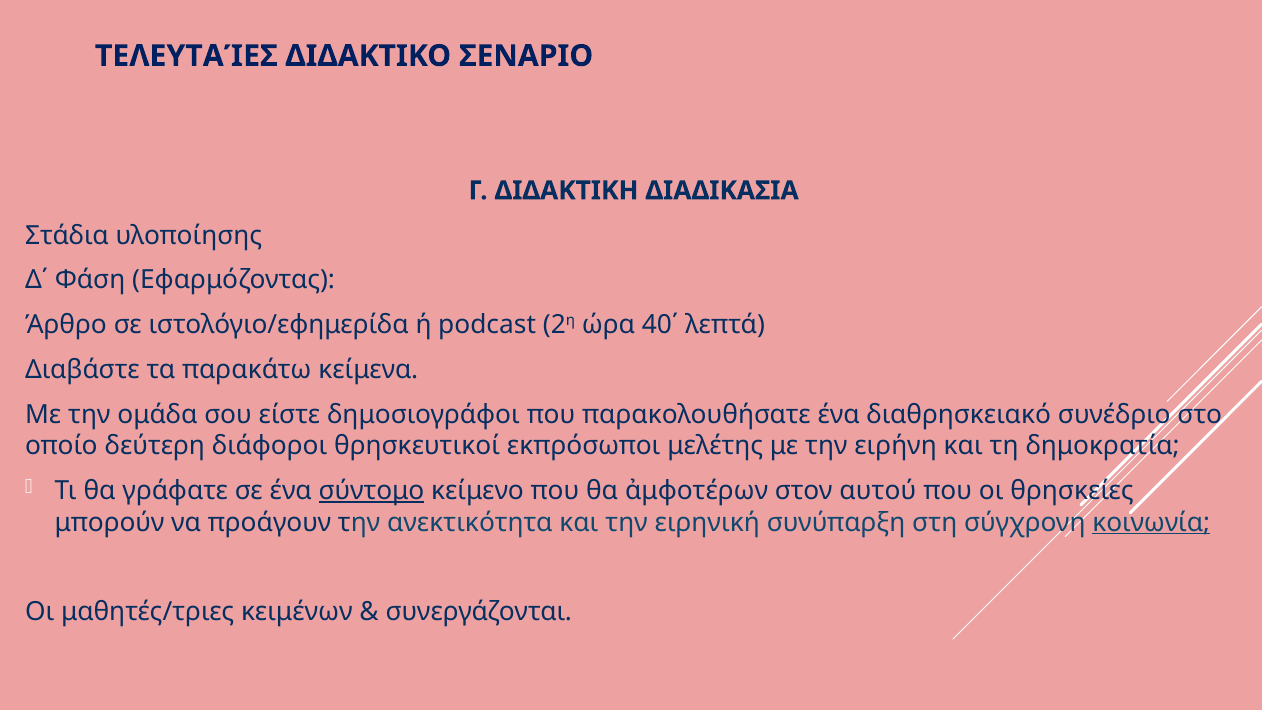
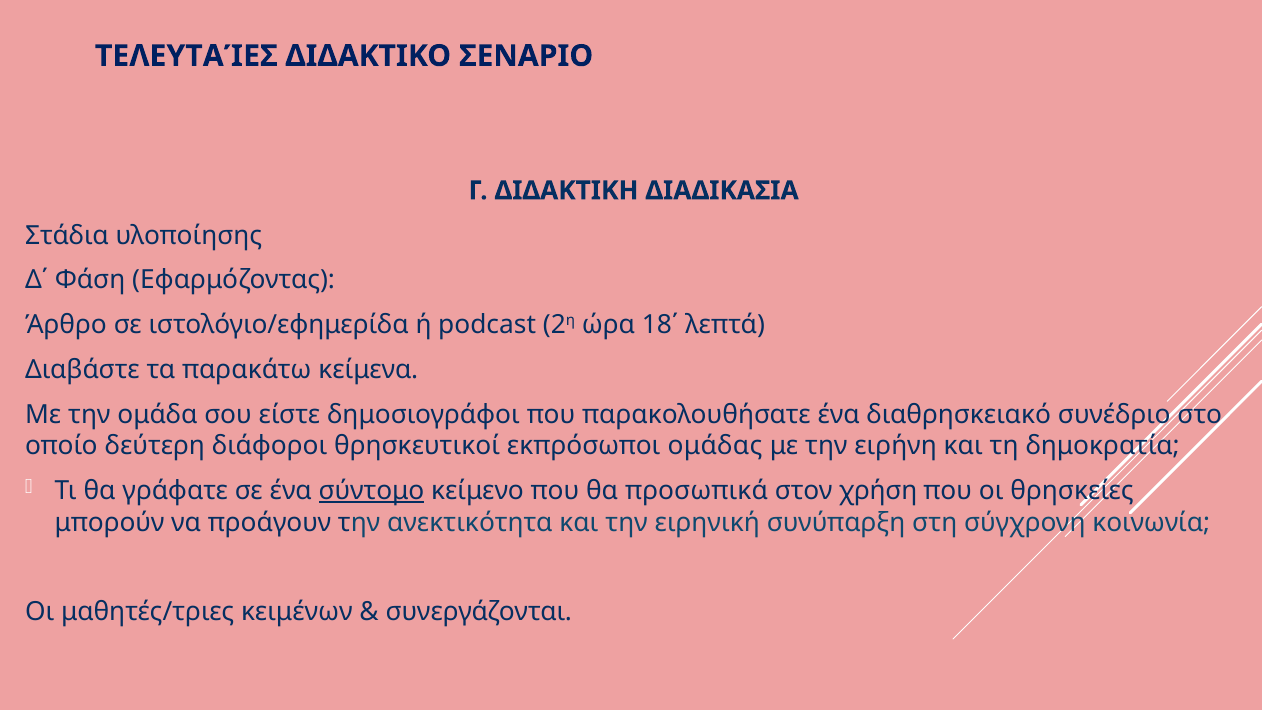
40΄: 40΄ -> 18΄ (660, 325)
μελέτης: μελέτης -> ομάδας (715, 446)
ἀμφοτέρων: ἀμφοτέρων -> προσωπικά (697, 491)
αυτού: αυτού -> χρήση (878, 491)
κοινωνία underline: present -> none (1151, 522)
